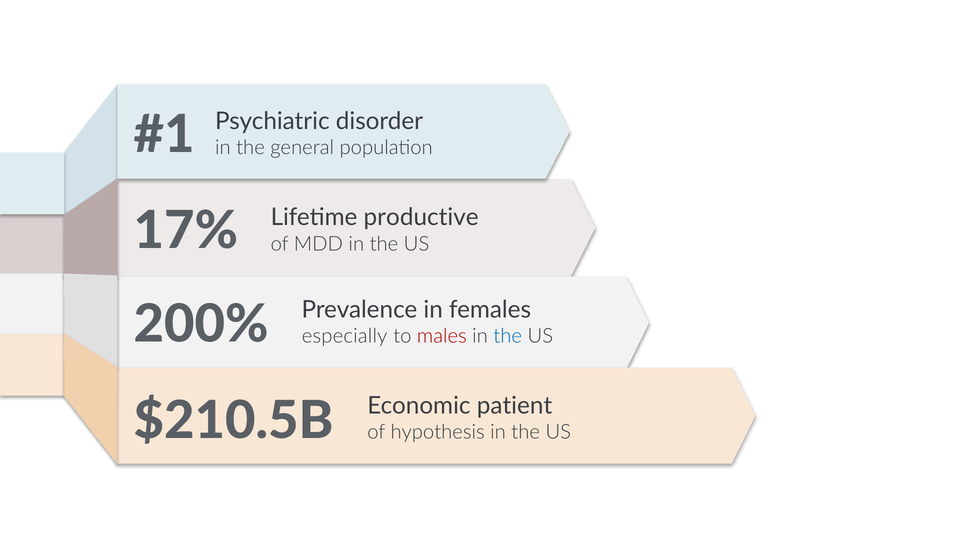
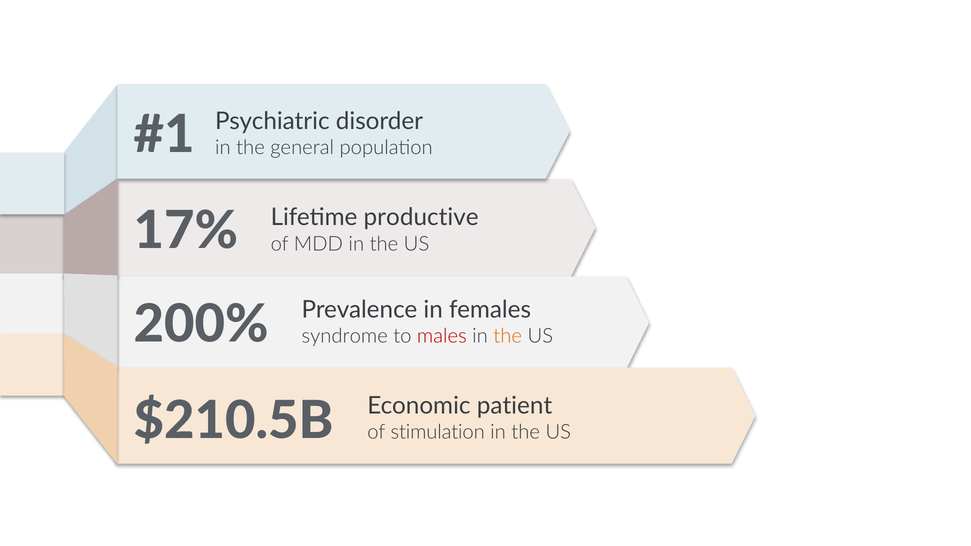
especially: especially -> syndrome (345, 336)
the colour: blue -> orange (508, 336)
hypothesis: hypothesis -> stimulation (438, 432)
